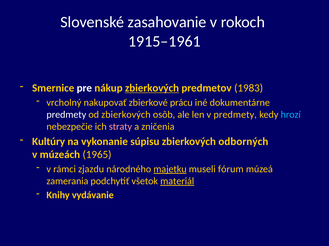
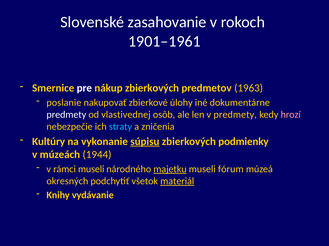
1915–1961: 1915–1961 -> 1901–1961 (164, 41)
zbierkových underline: present -> none (152, 88)
1983: 1983 -> 1963 (249, 88)
vrcholný: vrcholný -> poslanie (64, 103)
prácu: prácu -> úlohy (181, 103)
od zbierkových: zbierkových -> vlastivednej (126, 115)
hrozí colour: light blue -> pink (291, 115)
straty colour: pink -> light blue (121, 127)
súpisu underline: none -> present (145, 142)
odborných: odborných -> podmienky (243, 142)
1965: 1965 -> 1944 (97, 155)
rámci zjazdu: zjazdu -> museli (91, 170)
zamerania: zamerania -> okresných (67, 182)
